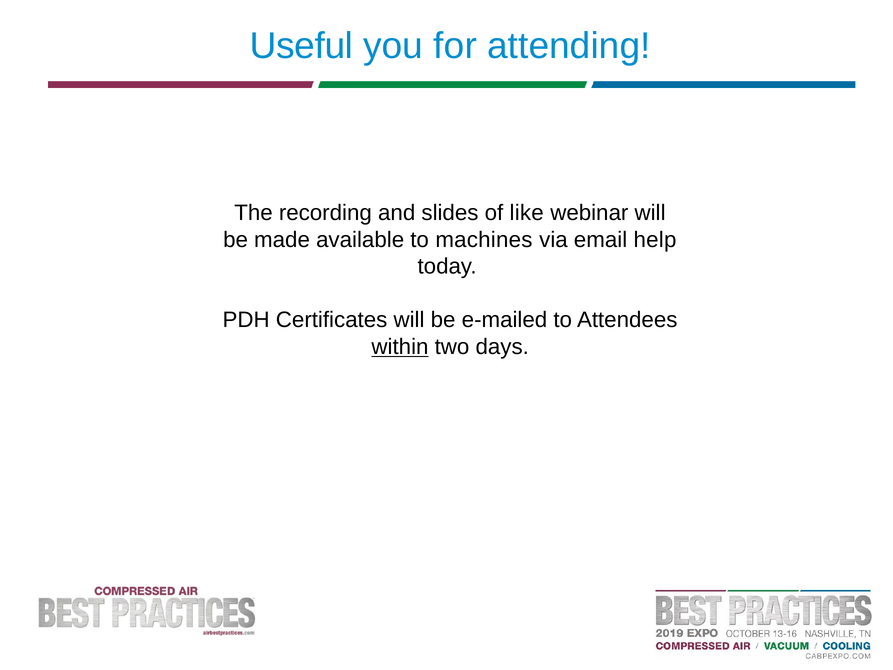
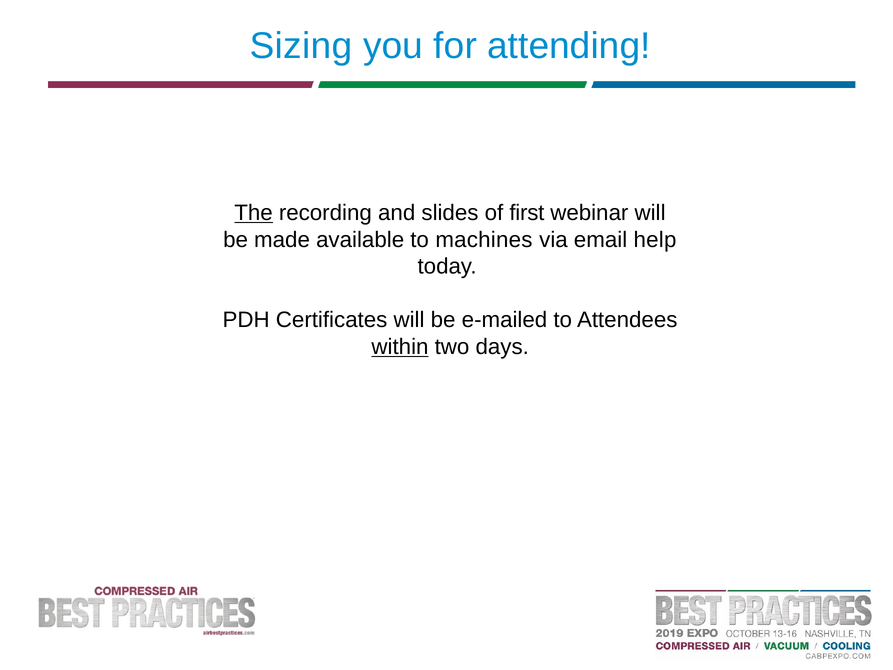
Useful: Useful -> Sizing (301, 46)
The underline: none -> present (254, 213)
like: like -> first (527, 213)
